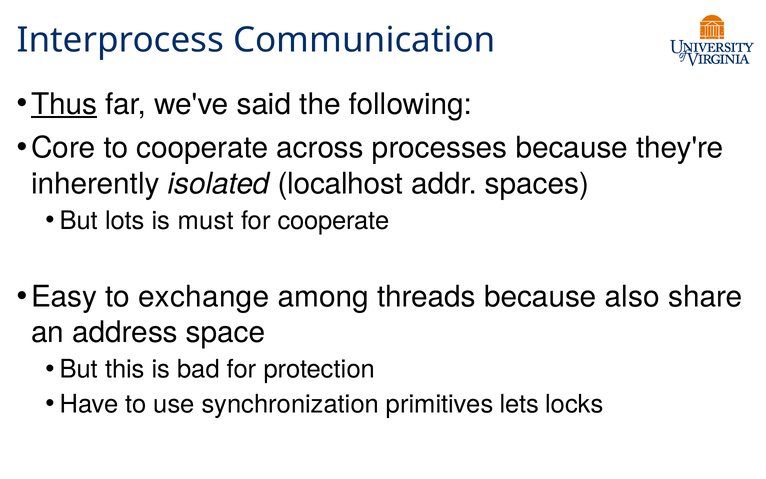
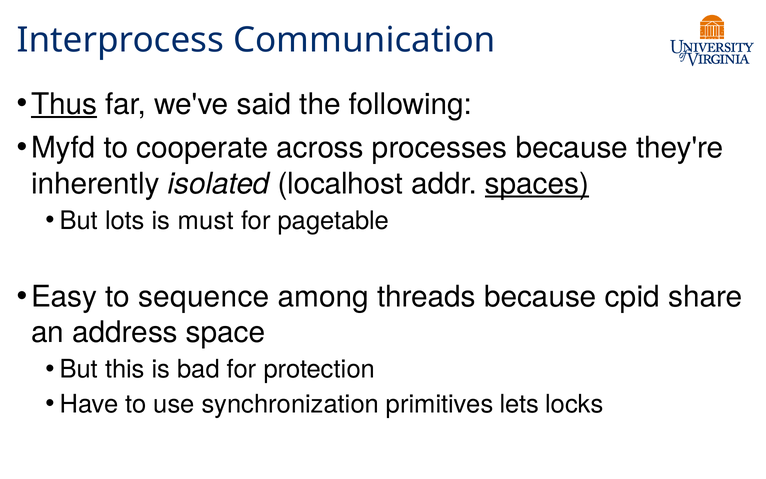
Core: Core -> Myfd (63, 148)
spaces underline: none -> present (537, 184)
for cooperate: cooperate -> pagetable (333, 221)
exchange: exchange -> sequence (204, 297)
also: also -> cpid (632, 297)
